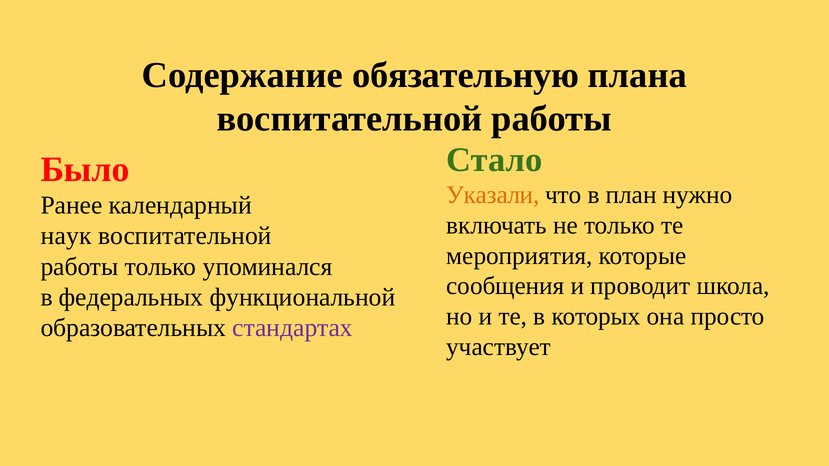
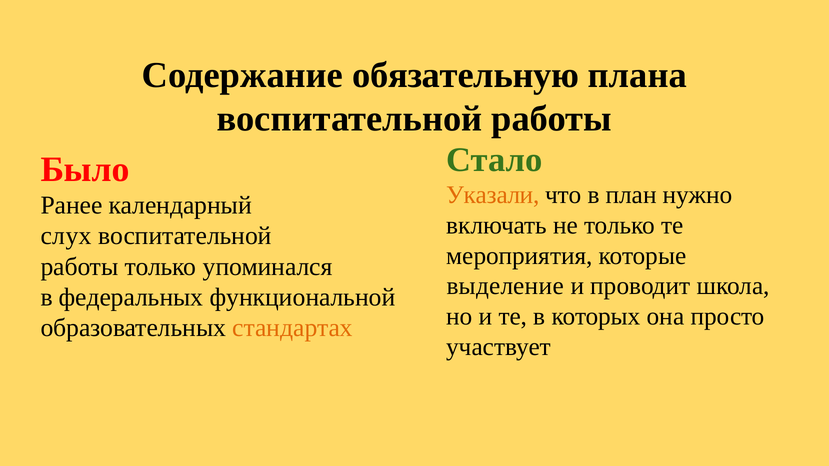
наук: наук -> слух (66, 236)
сообщения: сообщения -> выделение (505, 286)
стандартах colour: purple -> orange (293, 328)
